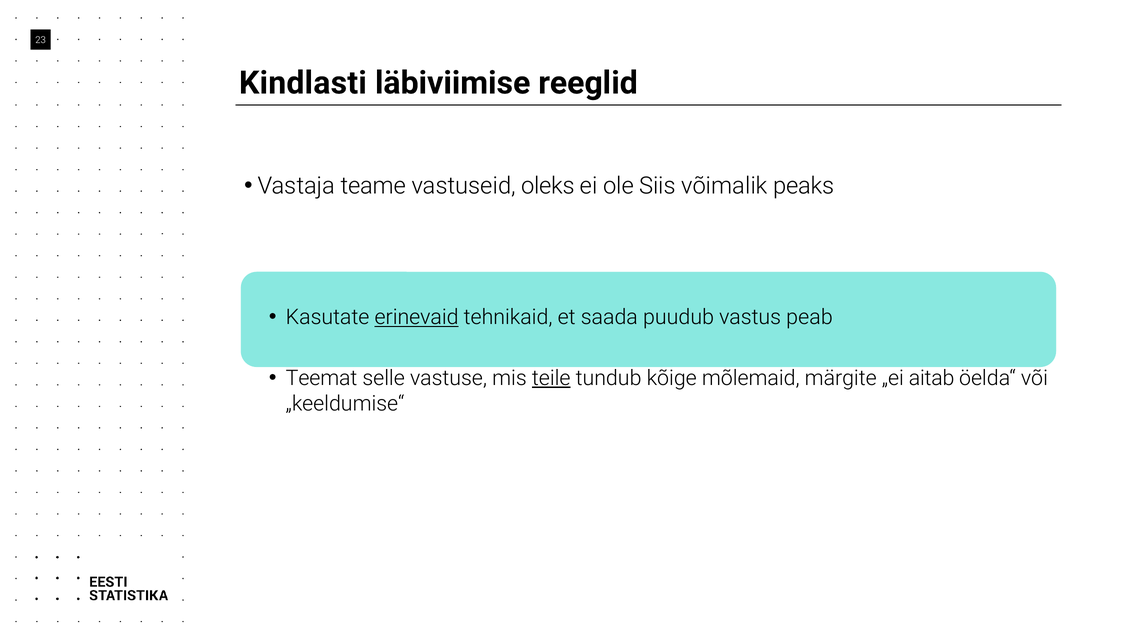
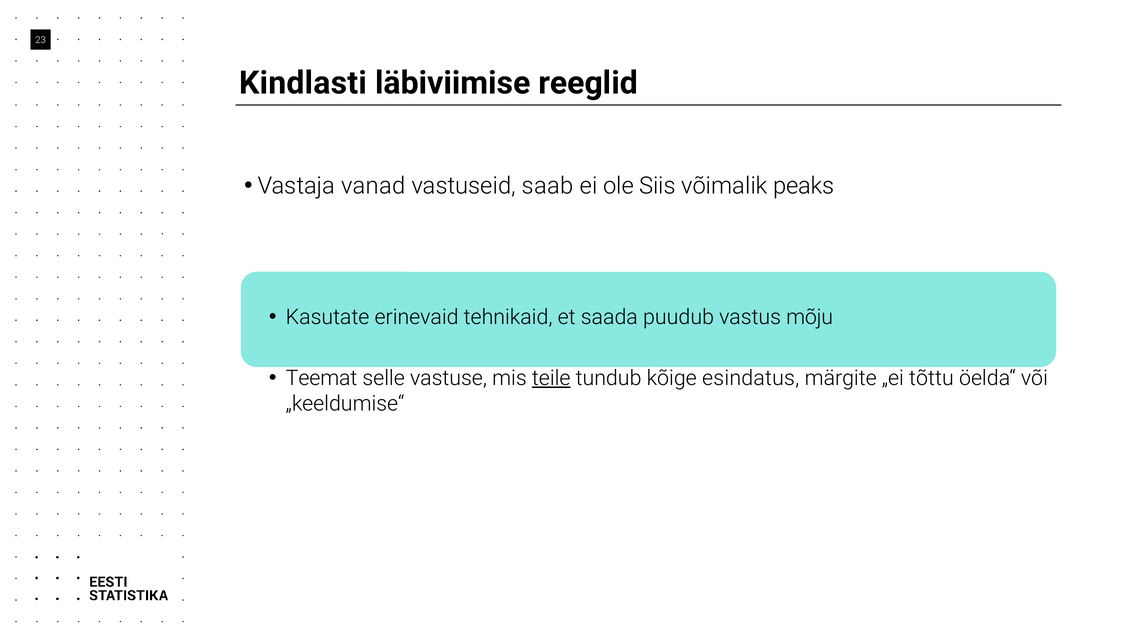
teame: teame -> vanad (373, 186)
oleks: oleks -> saab (548, 186)
erinevaid underline: present -> none (417, 318)
peab: peab -> mõju (810, 318)
mõlemaid: mõlemaid -> esindatus (751, 378)
aitab: aitab -> tõttu (931, 378)
